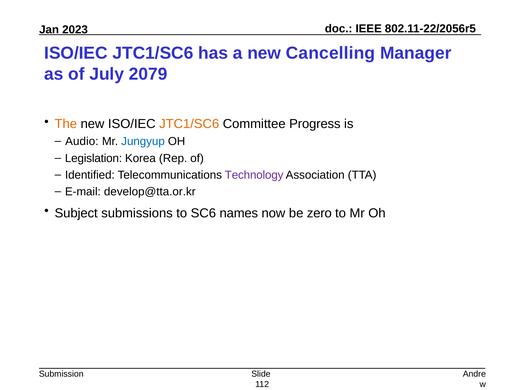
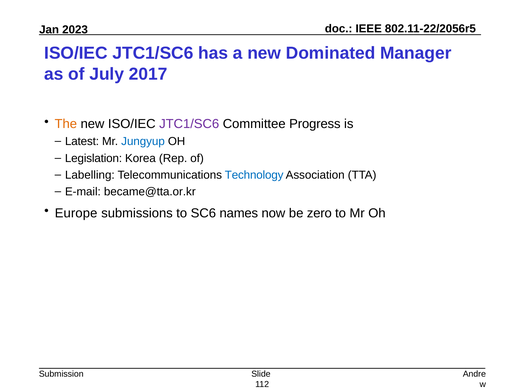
Cancelling: Cancelling -> Dominated (331, 53)
2079: 2079 -> 2017 (148, 74)
JTC1/SC6 colour: orange -> purple (189, 124)
Audio: Audio -> Latest (82, 142)
Identified: Identified -> Labelling (90, 175)
Technology colour: purple -> blue (254, 175)
develop@tta.or.kr: develop@tta.or.kr -> became@tta.or.kr (150, 192)
Subject: Subject -> Europe (76, 213)
